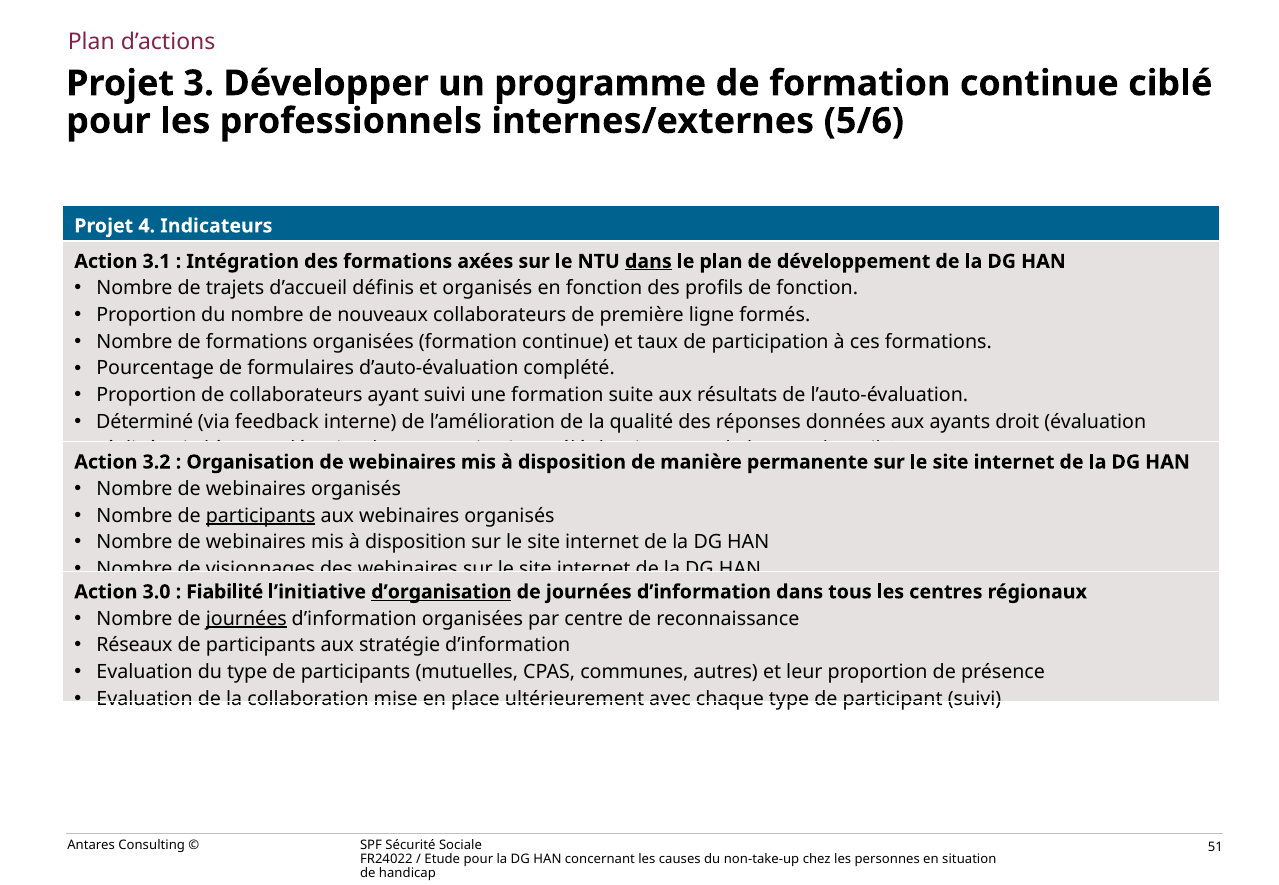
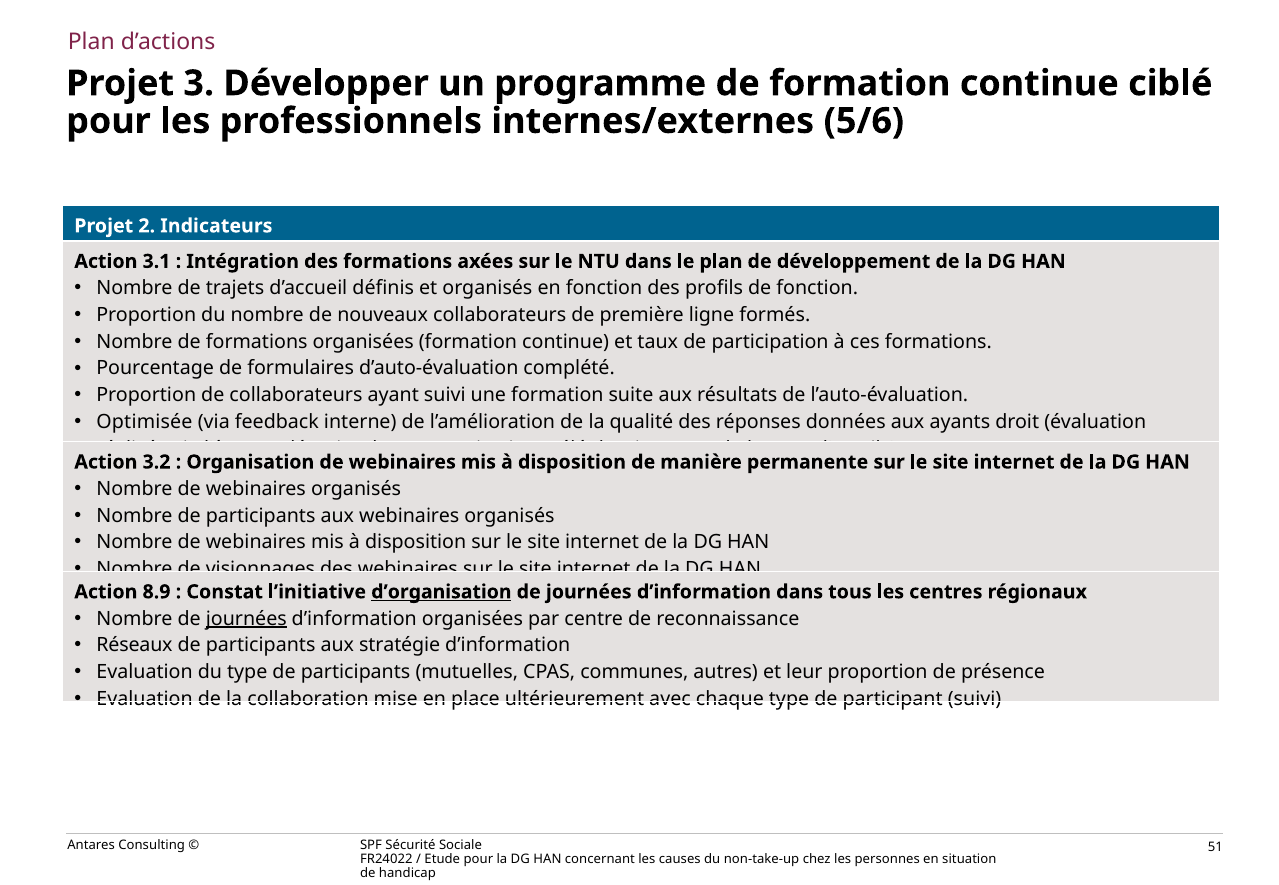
4: 4 -> 2 (147, 226)
dans underline: present -> none (648, 262)
Déterminé: Déterminé -> Optimisée (144, 422)
participants underline: present -> none (261, 516)
3.0: 3.0 -> 8.9 (156, 592)
Fiabilité: Fiabilité -> Constat (225, 592)
